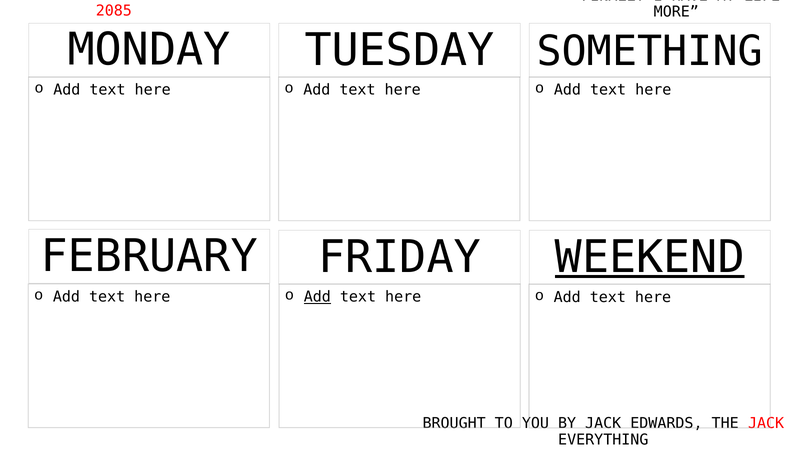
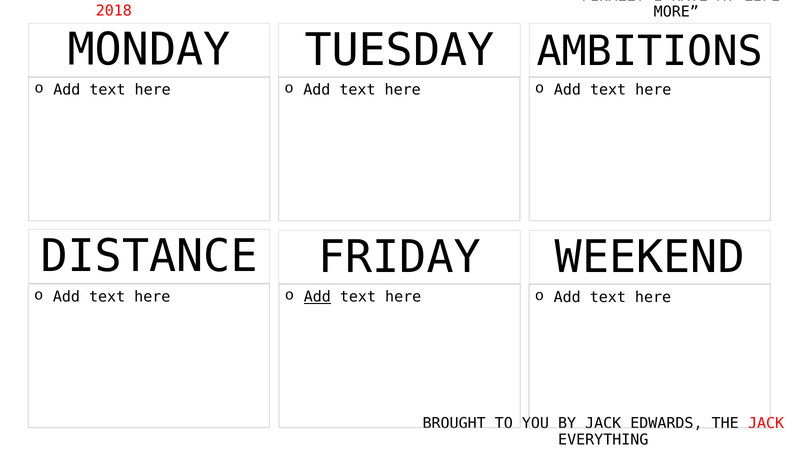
2085: 2085 -> 2018 (114, 11)
SOMETHING: SOMETHING -> AMBITIONS (650, 51)
FEBRUARY: FEBRUARY -> DISTANCE (149, 257)
WEEKEND underline: present -> none (650, 257)
